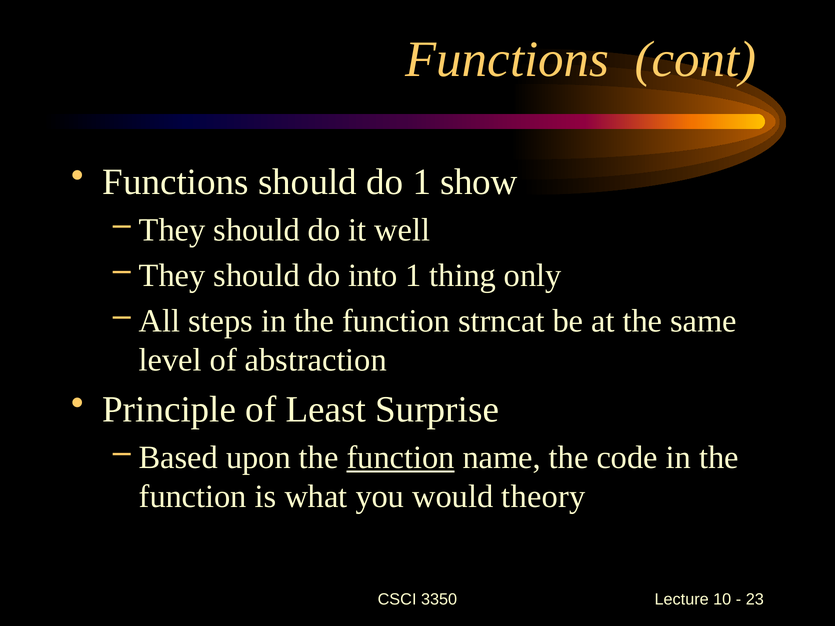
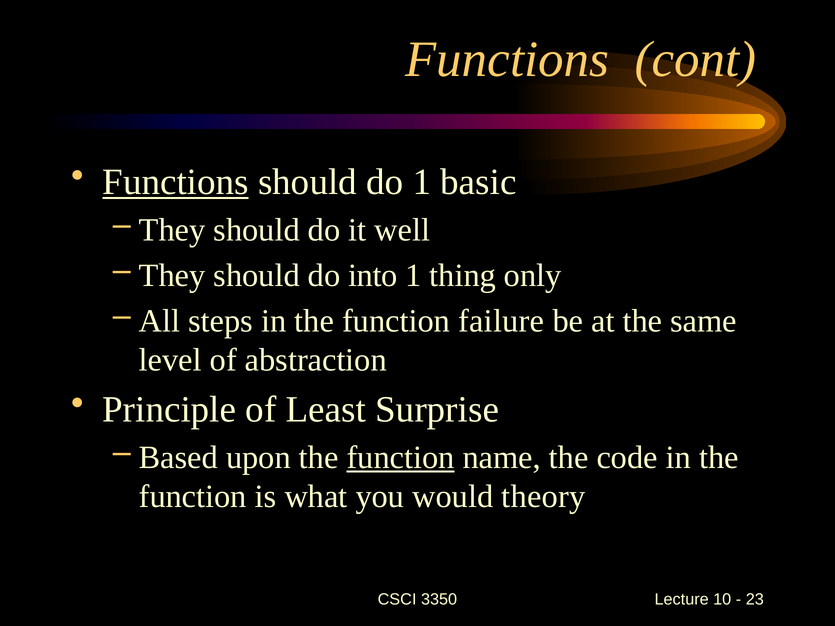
Functions underline: none -> present (176, 182)
show: show -> basic (479, 182)
strncat: strncat -> failure (501, 321)
